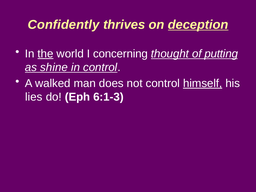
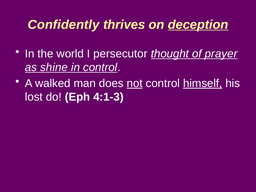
the underline: present -> none (45, 54)
concerning: concerning -> persecutor (120, 54)
putting: putting -> prayer (221, 54)
not underline: none -> present (135, 83)
lies: lies -> lost (34, 97)
6:1-3: 6:1-3 -> 4:1-3 (108, 97)
